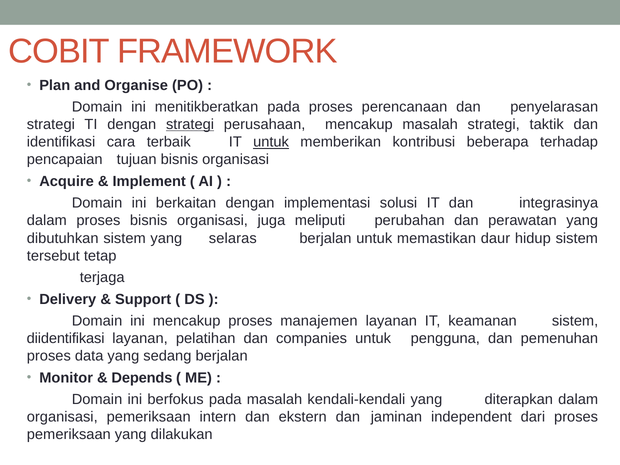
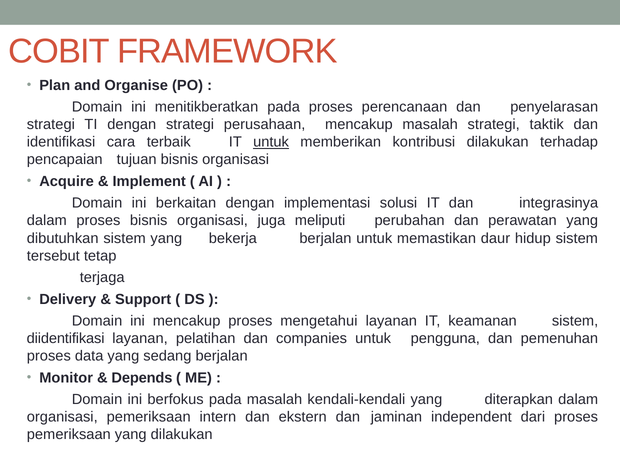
strategi underline: present -> none (190, 125)
kontribusi beberapa: beberapa -> dilakukan (498, 142)
selaras: selaras -> bekerja (233, 238)
manajemen: manajemen -> mengetahui (319, 321)
